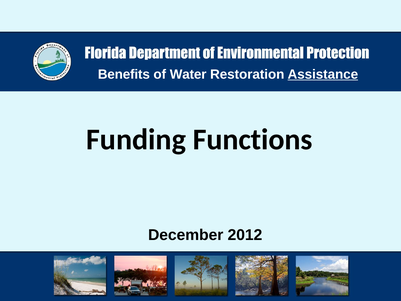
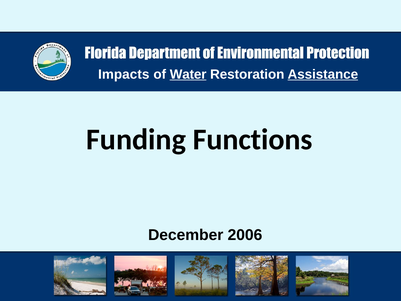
Benefits: Benefits -> Impacts (124, 74)
Water underline: none -> present (188, 74)
2012: 2012 -> 2006 (245, 235)
